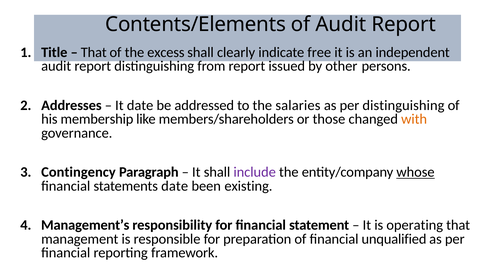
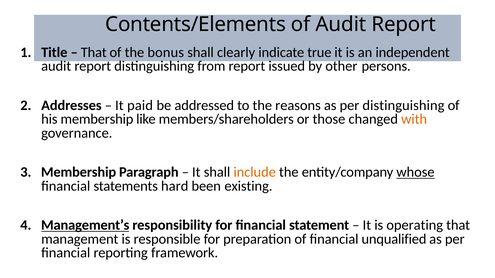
excess: excess -> bonus (166, 52)
free: free -> true (319, 52)
It date: date -> paid (140, 105)
salaries: salaries -> reasons (298, 105)
Contingency: Contingency -> Membership (79, 172)
include colour: purple -> orange (255, 172)
statements date: date -> hard (175, 186)
Management’s underline: none -> present (85, 225)
